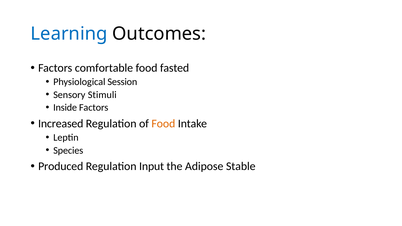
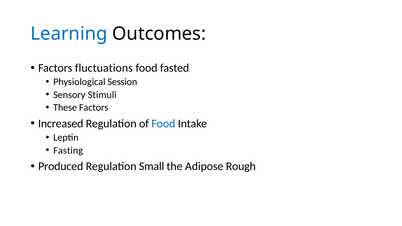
comfortable: comfortable -> fluctuations (104, 68)
Inside: Inside -> These (65, 108)
Food colour: orange -> blue (163, 124)
Species: Species -> Fasting (68, 150)
Input: Input -> Small (152, 166)
Stable: Stable -> Rough (241, 166)
